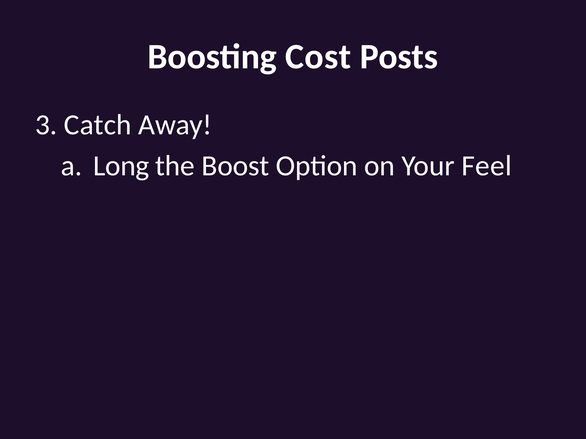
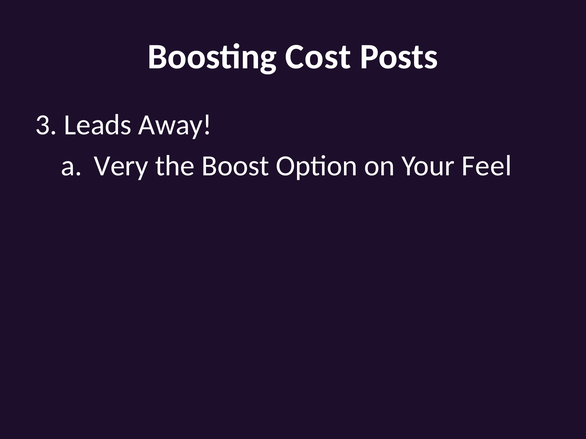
Catch: Catch -> Leads (98, 125)
Long: Long -> Very (121, 166)
